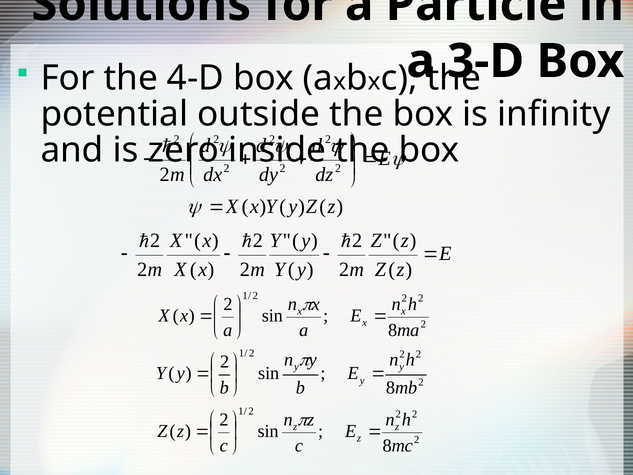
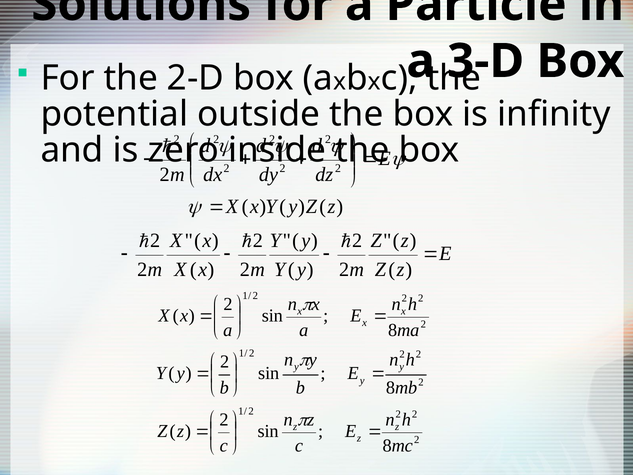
4-D: 4-D -> 2-D (195, 78)
